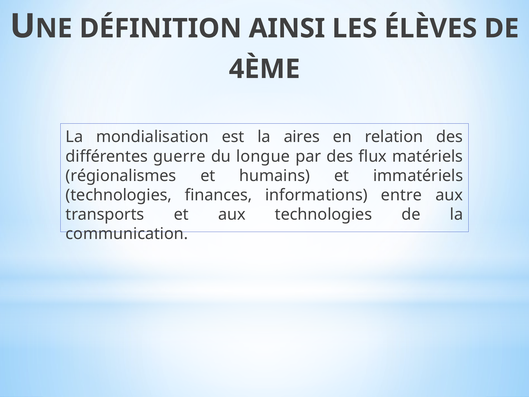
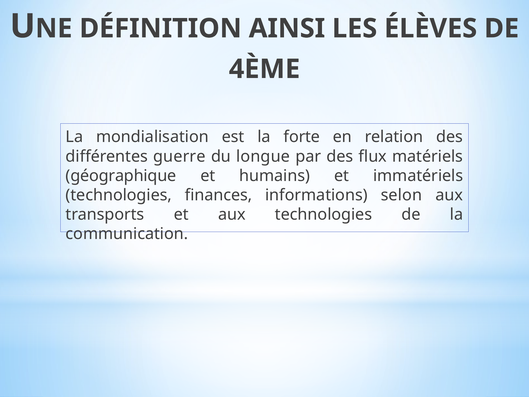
aires: aires -> forte (302, 137)
régionalismes: régionalismes -> géographique (121, 176)
entre: entre -> selon (401, 195)
